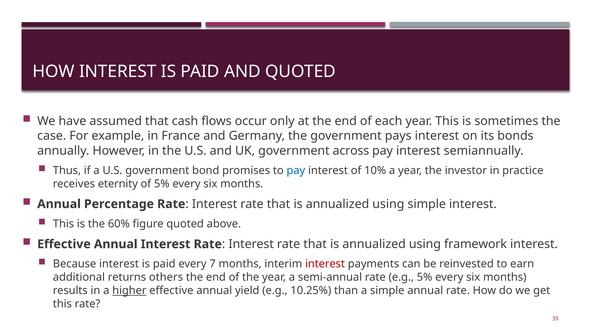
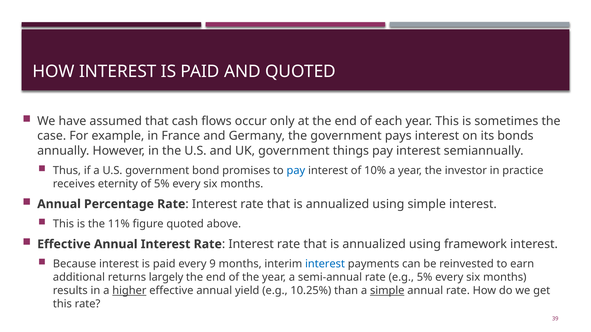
across: across -> things (351, 151)
60%: 60% -> 11% (119, 224)
7: 7 -> 9 (213, 264)
interest colour: red -> blue (325, 264)
others: others -> largely (166, 278)
simple underline: none -> present (387, 291)
